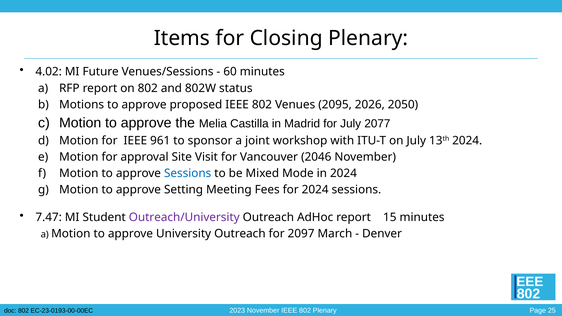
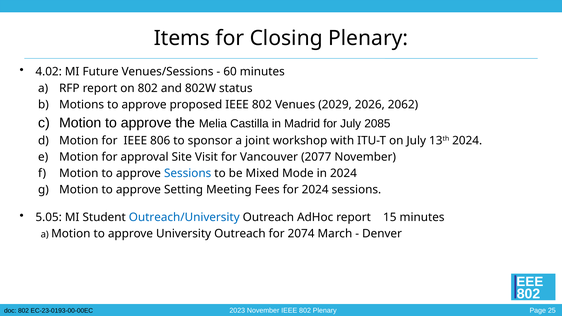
2095: 2095 -> 2029 (335, 105)
2050: 2050 -> 2062 (403, 105)
2077: 2077 -> 2085 (377, 124)
961: 961 -> 806 (160, 141)
2046: 2046 -> 2077 (316, 157)
7.47: 7.47 -> 5.05 (49, 217)
Outreach/University colour: purple -> blue (184, 217)
2097: 2097 -> 2074 (301, 234)
